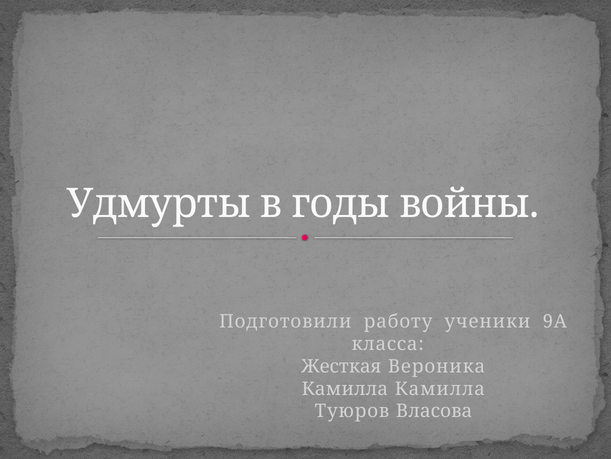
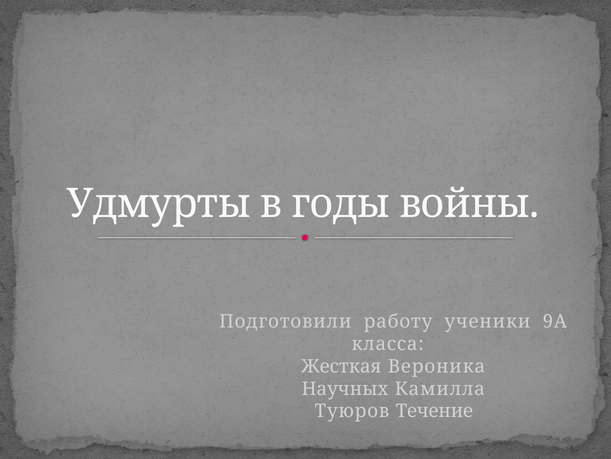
Камилла: Камилла -> Научных (345, 388)
Власова: Власова -> Течение (434, 411)
